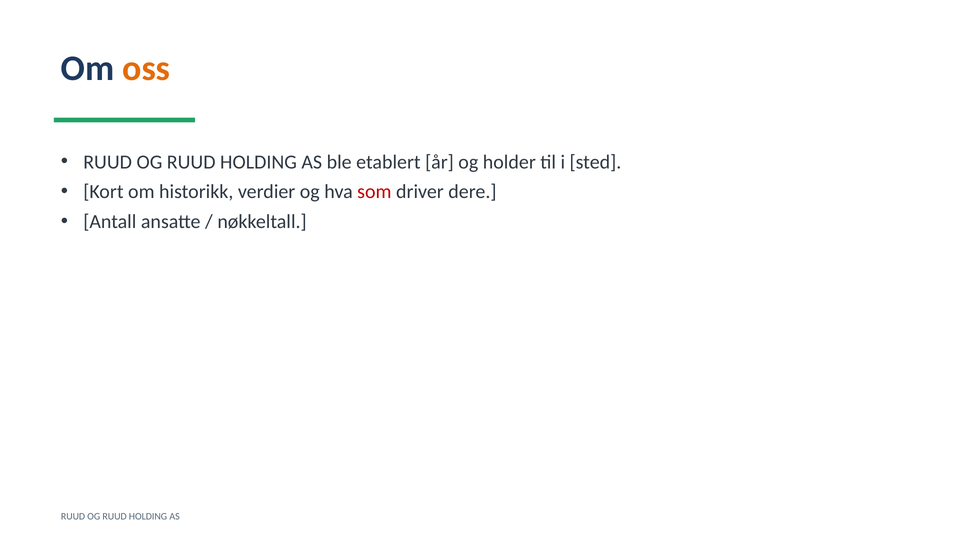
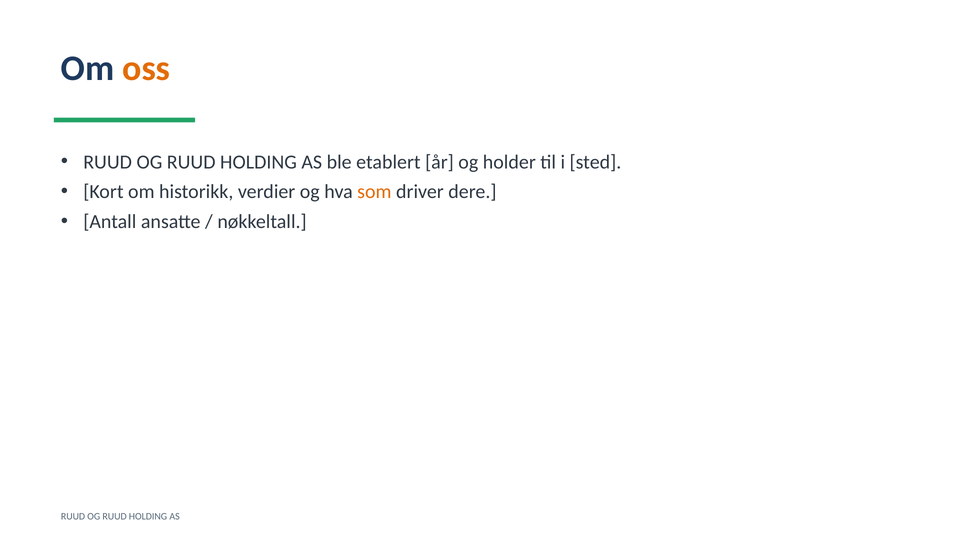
som colour: red -> orange (374, 192)
